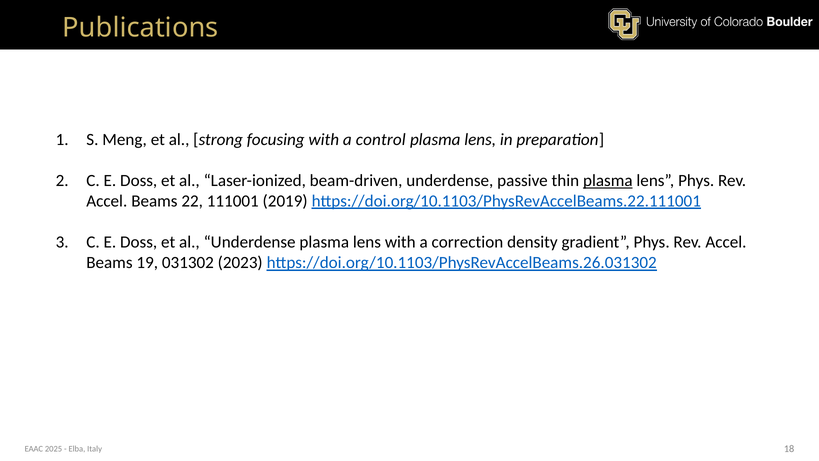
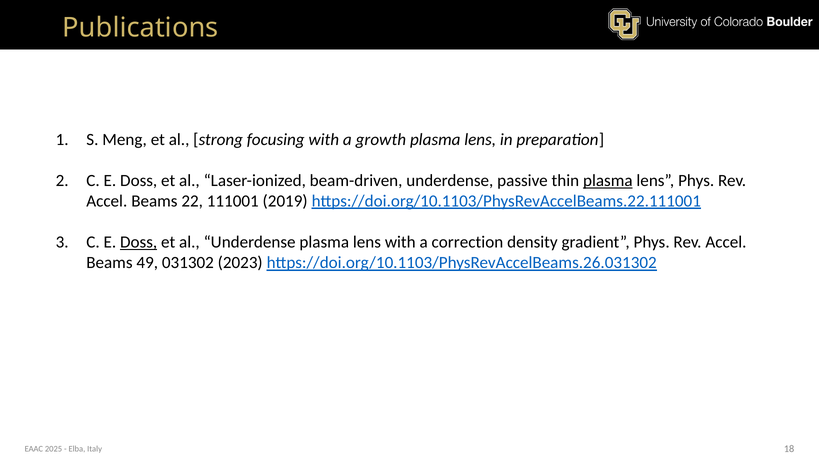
control: control -> growth (381, 139)
Doss underline: none -> present (139, 242)
19: 19 -> 49 (147, 263)
